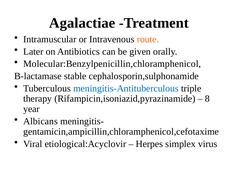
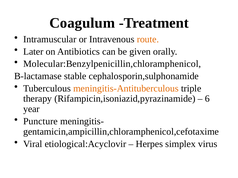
Agalactiae: Agalactiae -> Coagulum (82, 23)
meningitis-Antituberculous colour: blue -> orange (126, 89)
8: 8 -> 6 (207, 99)
Albicans: Albicans -> Puncture (40, 122)
